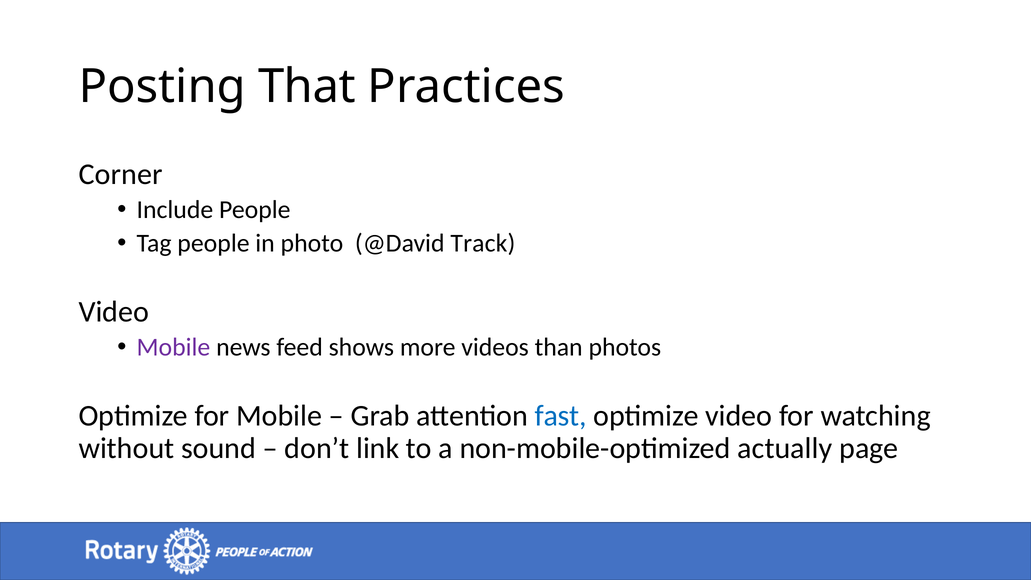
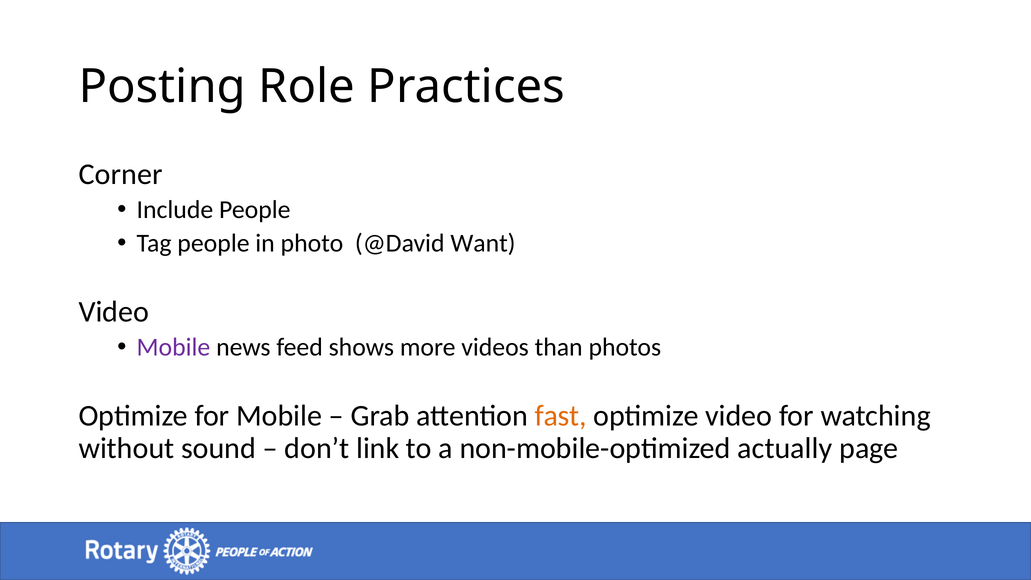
That: That -> Role (307, 87)
Track: Track -> Want (483, 243)
fast colour: blue -> orange (561, 416)
